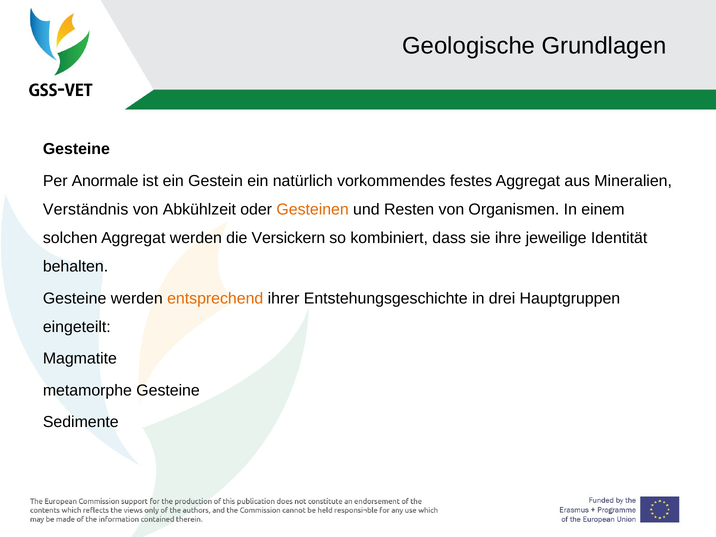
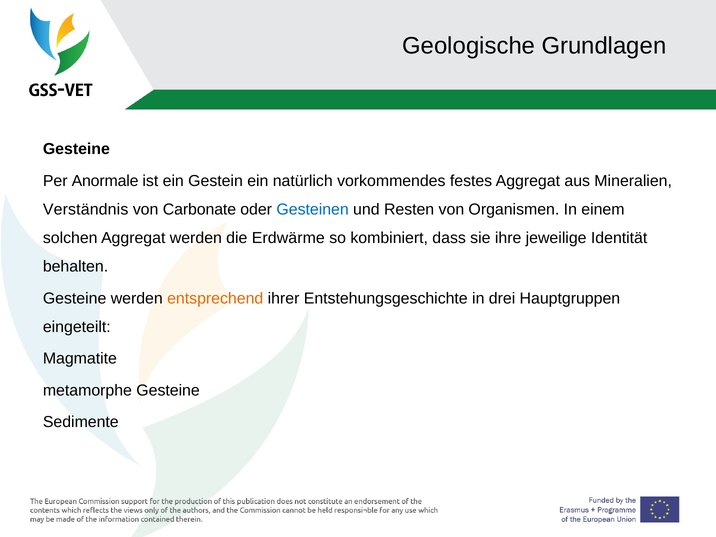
Abkühlzeit: Abkühlzeit -> Carbonate (199, 209)
Gesteinen colour: orange -> blue (313, 209)
Versickern: Versickern -> Erdwärme (288, 238)
